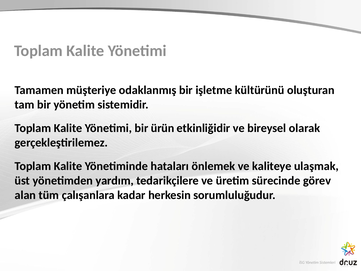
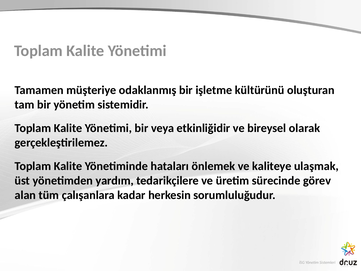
ürün: ürün -> veya (163, 128)
